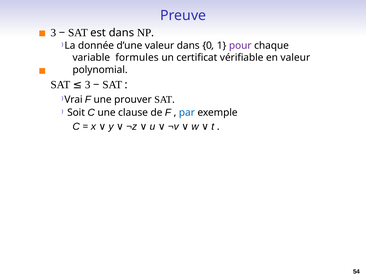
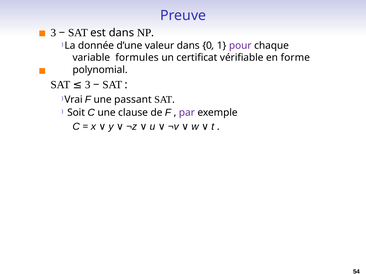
en valeur: valeur -> forme (295, 58)
prouver: prouver -> passant (133, 100)
par colour: blue -> purple (187, 113)
